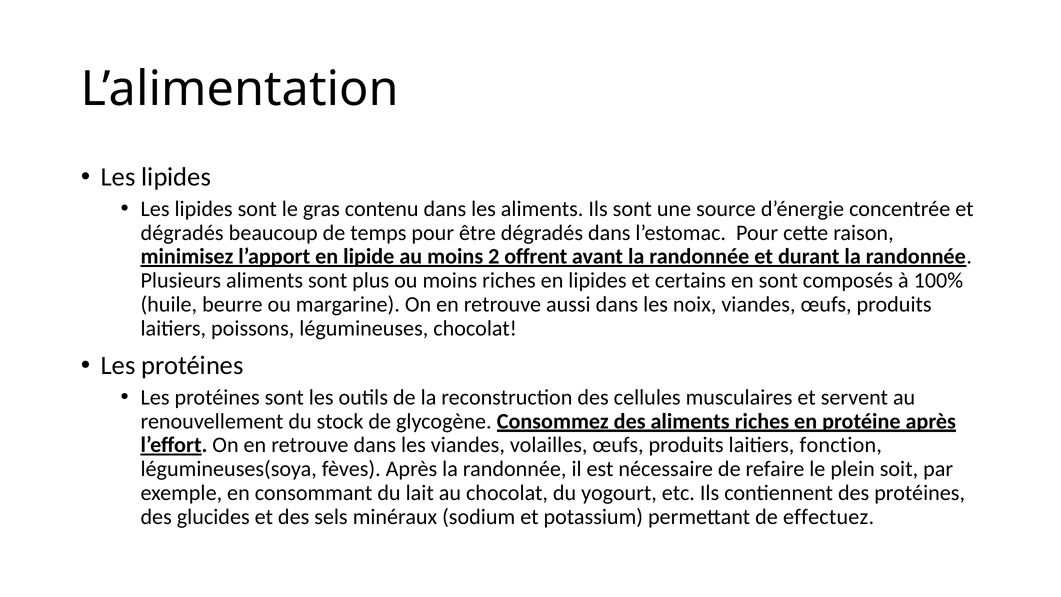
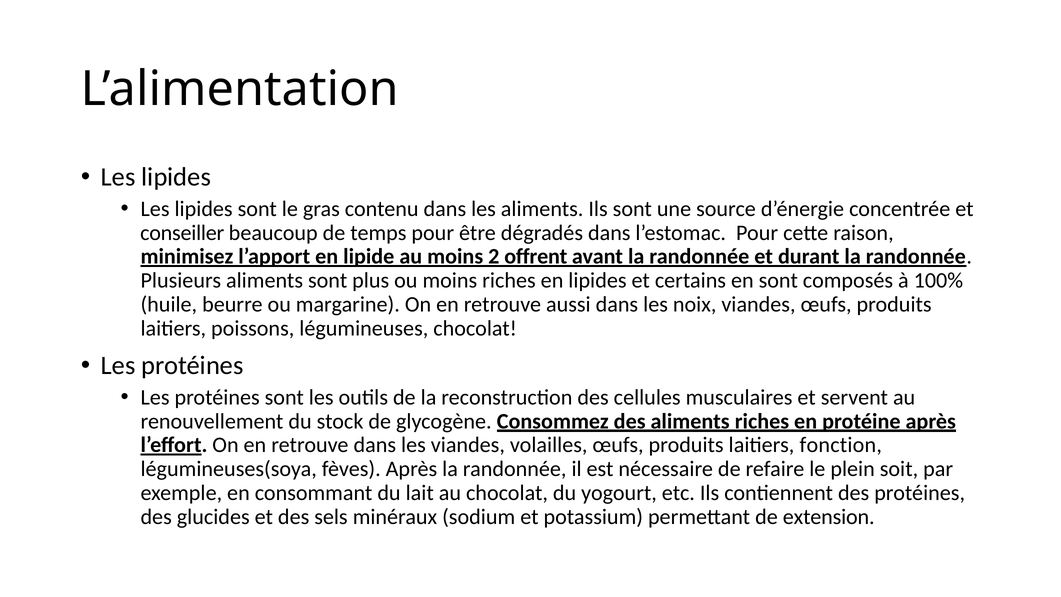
dégradés: dégradés -> conseiller (182, 233)
effectuez: effectuez -> extension (829, 517)
